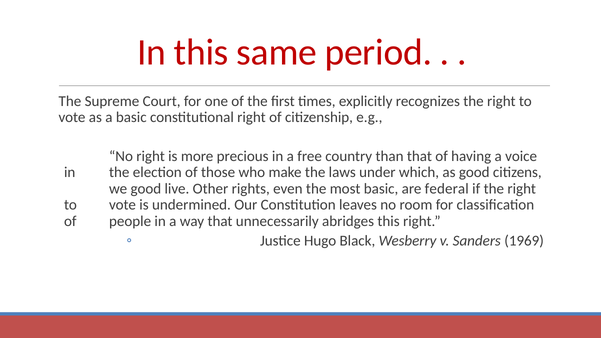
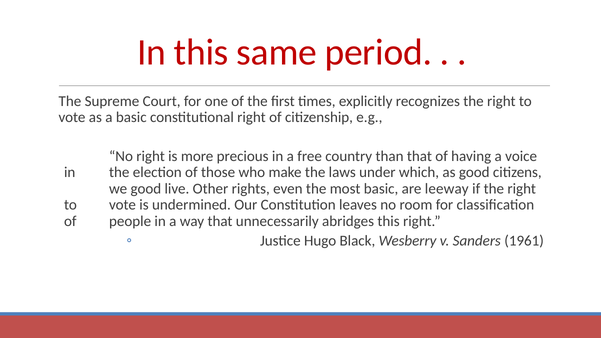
federal: federal -> leeway (447, 189)
1969: 1969 -> 1961 (524, 241)
